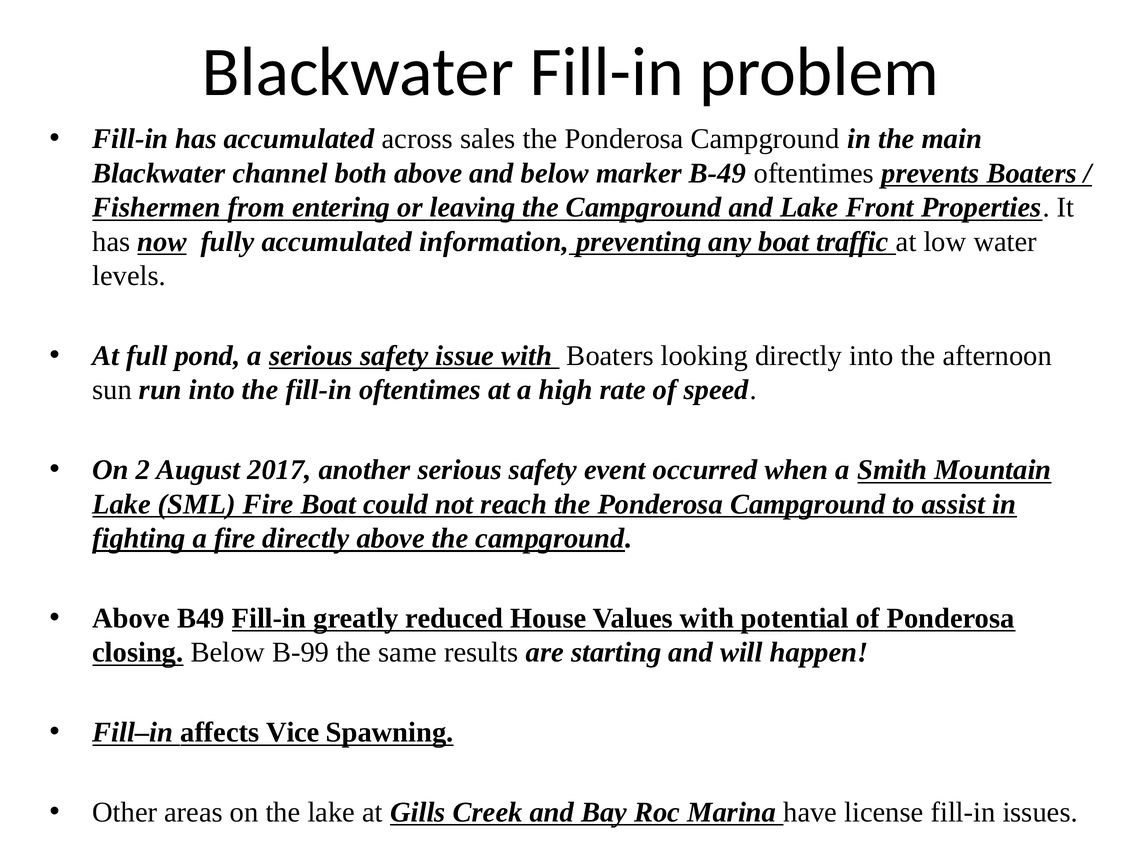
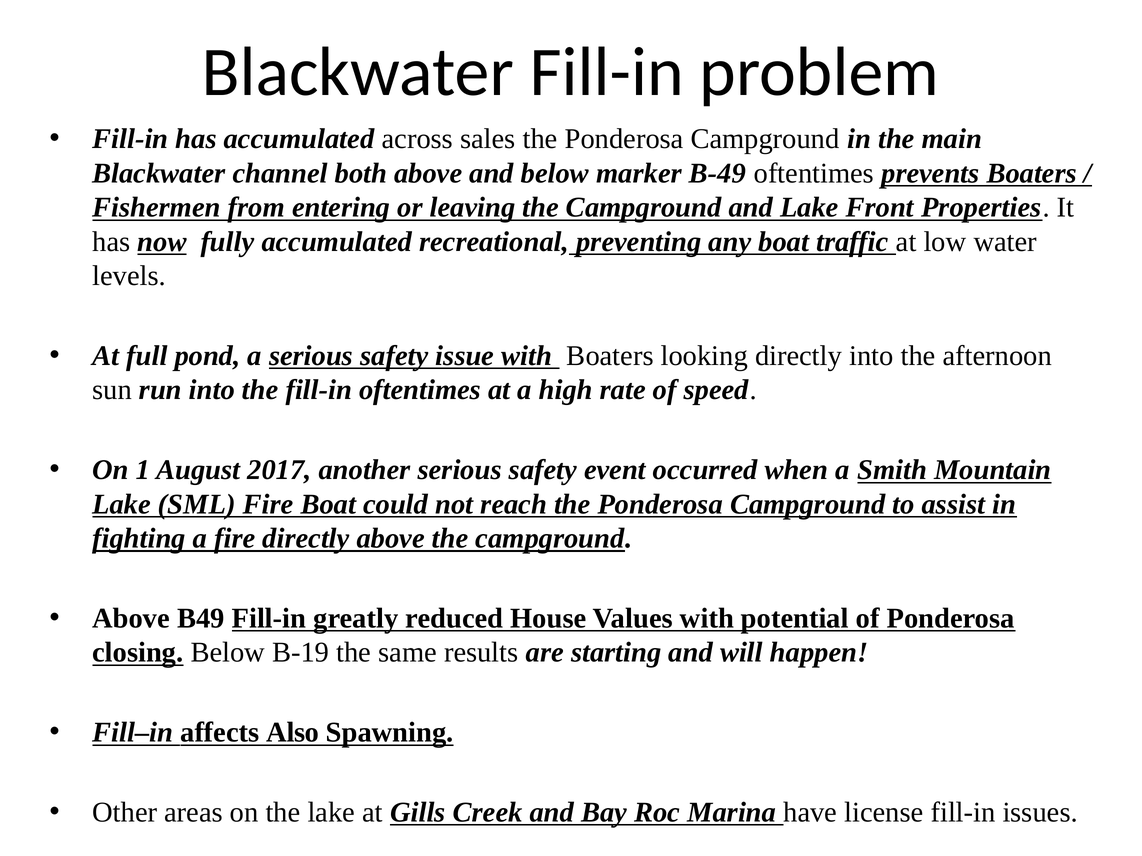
information: information -> recreational (494, 242)
2: 2 -> 1 (143, 470)
B-99: B-99 -> B-19 (301, 653)
Vice: Vice -> Also (293, 733)
